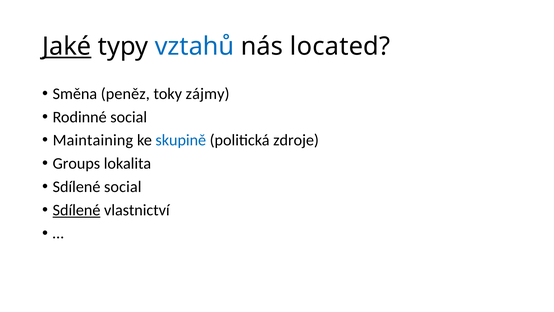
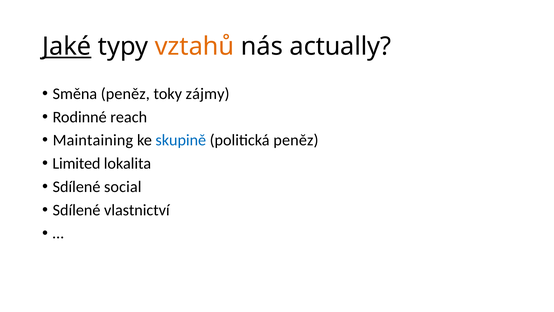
vztahů colour: blue -> orange (194, 47)
located: located -> actually (340, 47)
Rodinné social: social -> reach (129, 117)
politická zdroje: zdroje -> peněz (296, 140)
Groups: Groups -> Limited (76, 163)
Sdílené underline: present -> none (77, 210)
